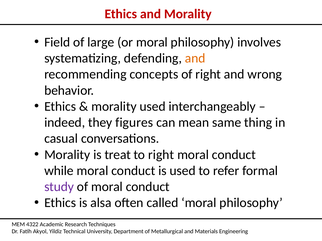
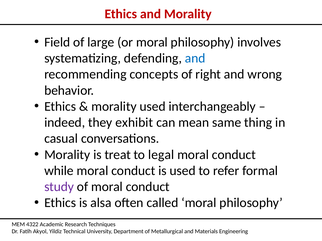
and colour: orange -> blue (195, 58)
figures: figures -> exhibit (134, 123)
to right: right -> legal (161, 155)
